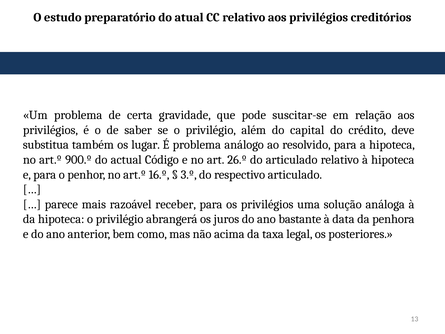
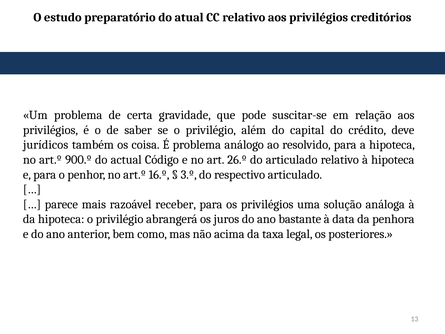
substitua: substitua -> jurídicos (46, 145)
lugar: lugar -> coisa (146, 145)
